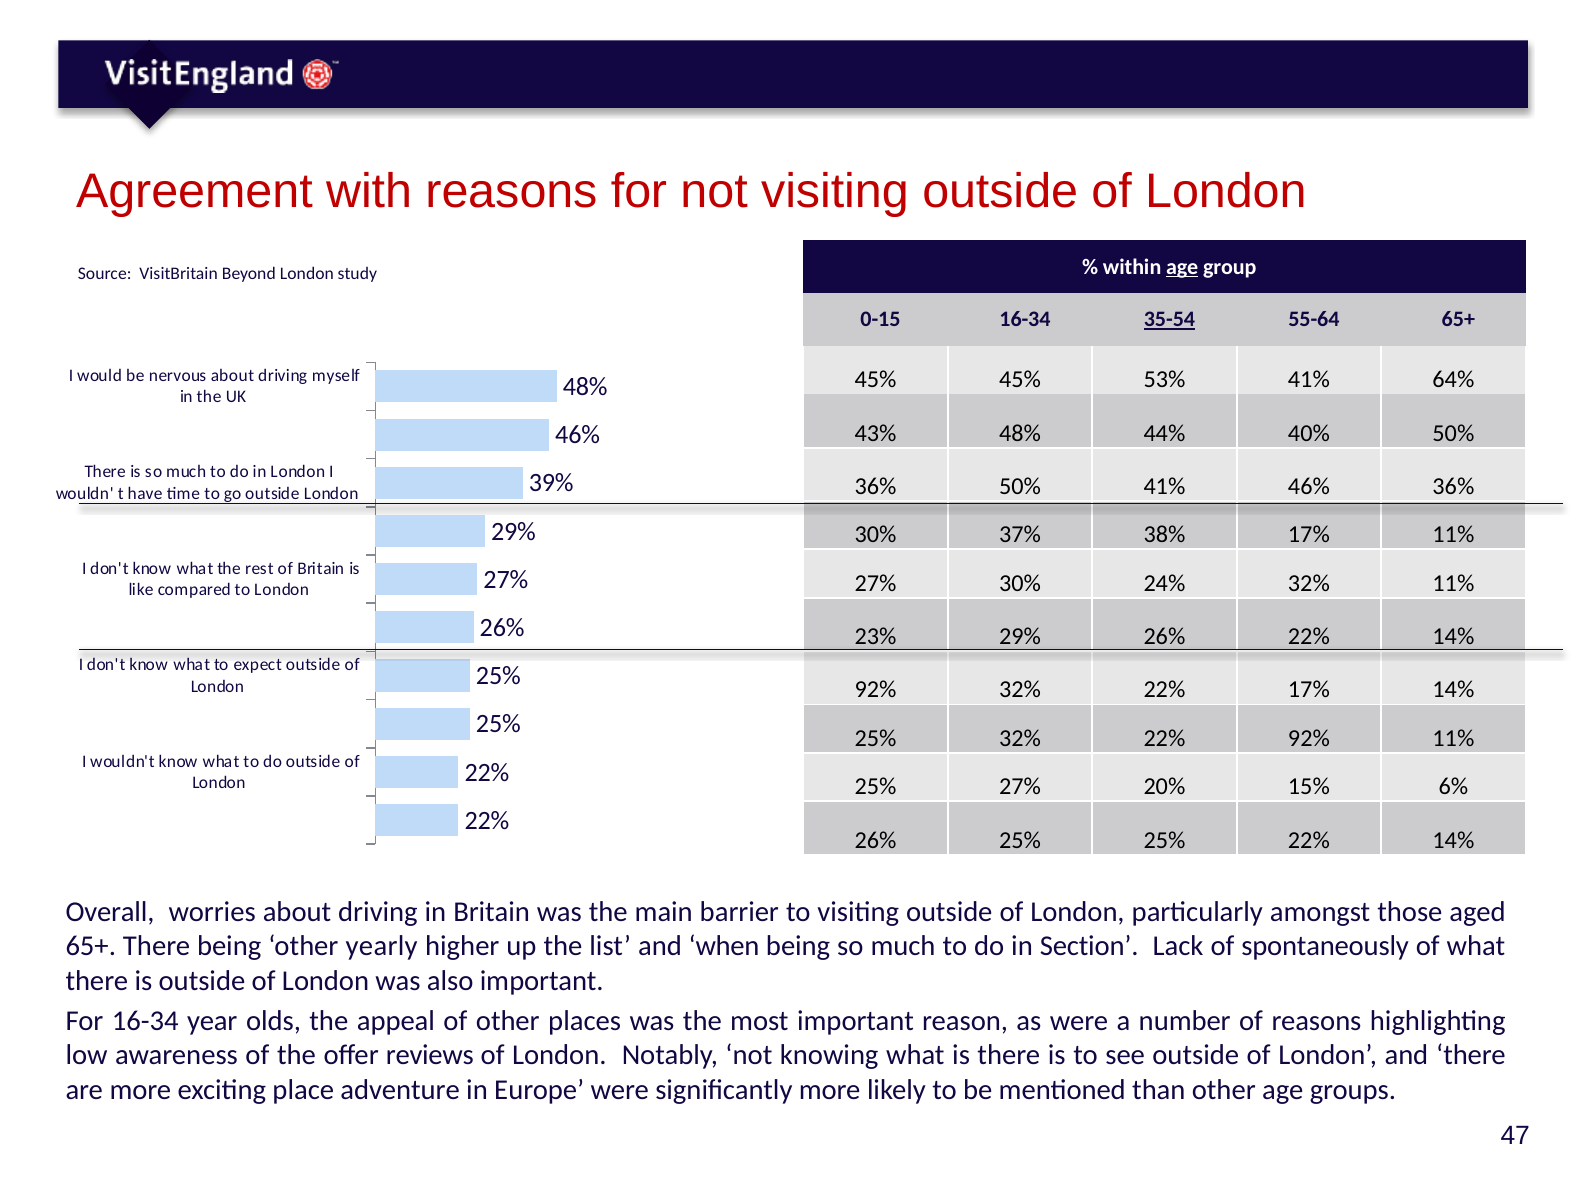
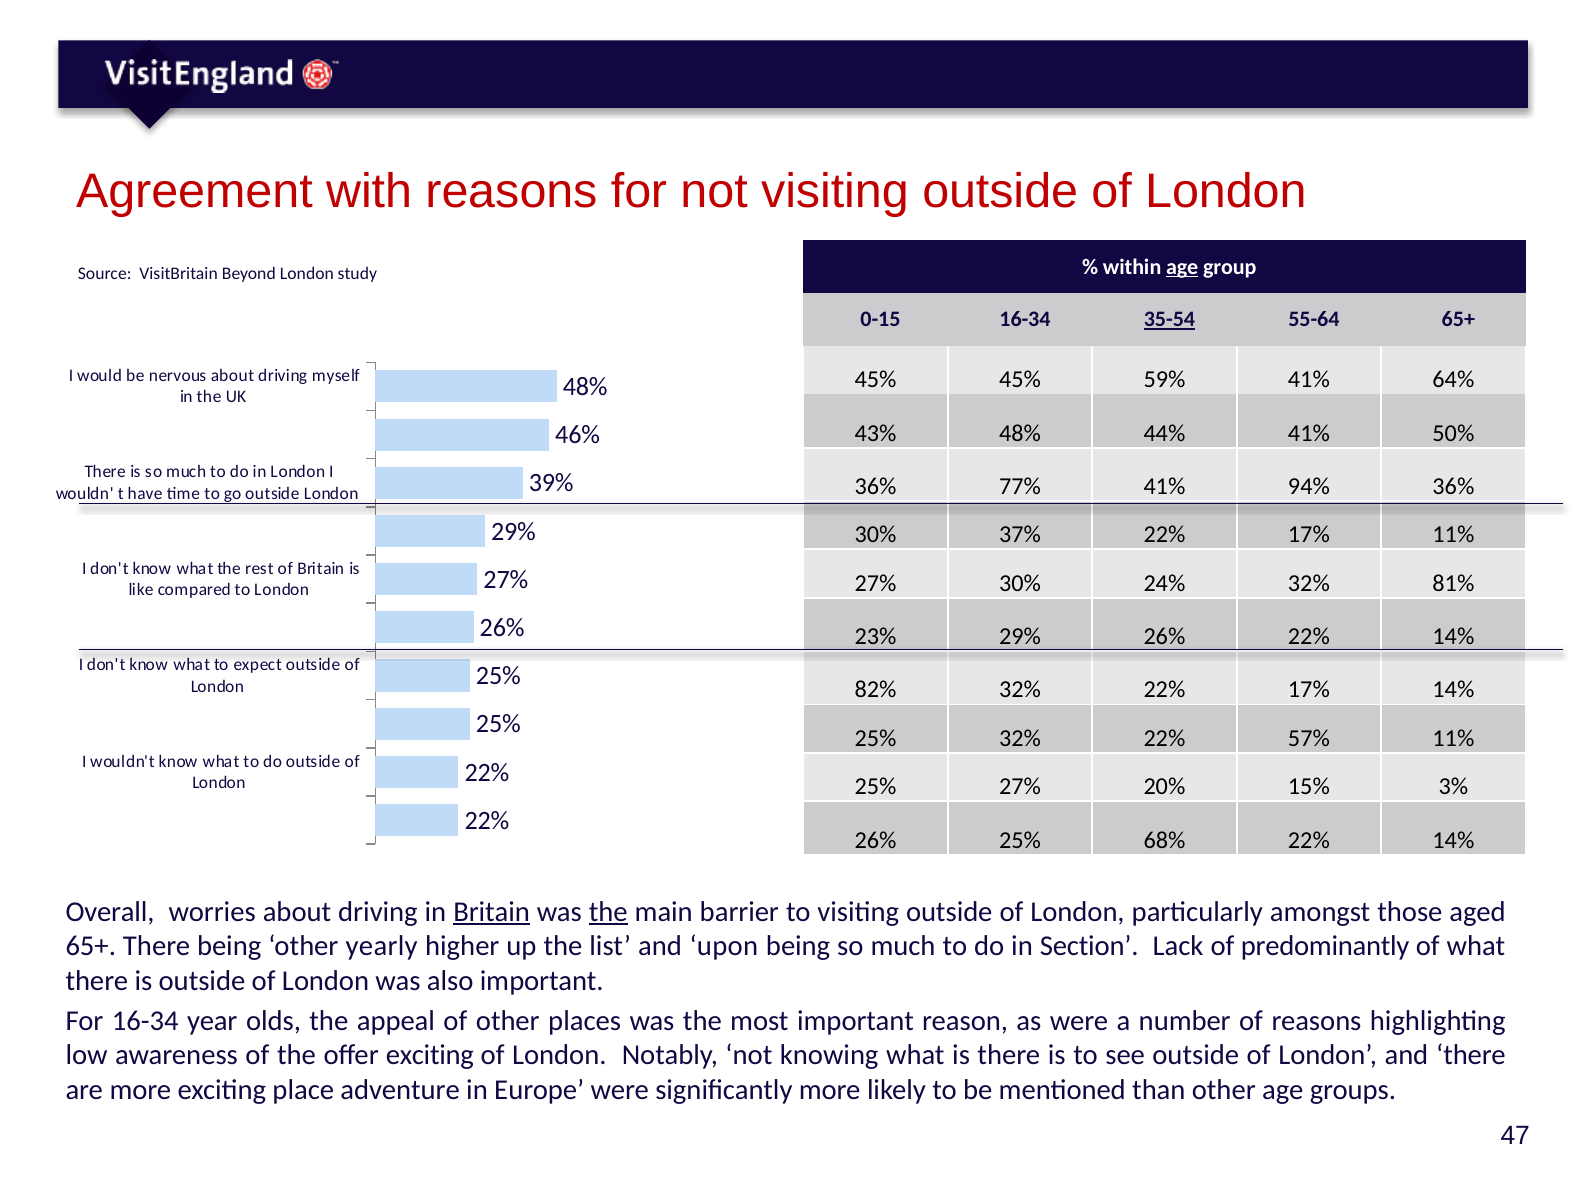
53%: 53% -> 59% (1164, 380)
44% 40%: 40% -> 41% (1309, 433)
36% 50%: 50% -> 77% (1020, 486)
41% 46%: 46% -> 94% (1309, 486)
37% 38%: 38% -> 22% (1164, 535)
32% 11%: 11% -> 81% (1453, 583)
92%: 92% -> 82% (876, 690)
22% 92%: 92% -> 57% (1309, 738)
6%: 6% -> 3% (1453, 787)
25%: 25% -> 68% (1164, 840)
Britain underline: none -> present (492, 912)
the underline: none -> present (608, 912)
when: when -> upon (724, 947)
spontaneously: spontaneously -> predominantly (1325, 947)
offer reviews: reviews -> exciting (430, 1056)
